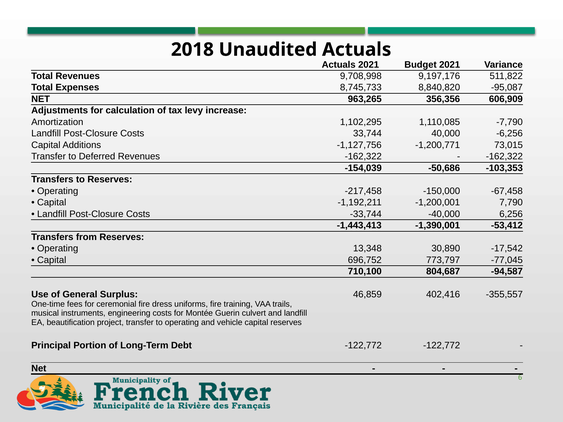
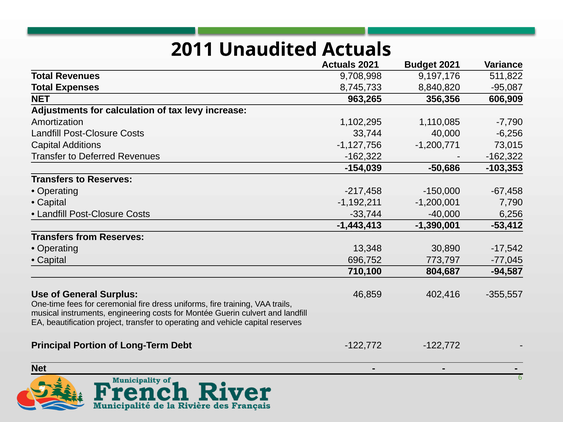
2018: 2018 -> 2011 (192, 50)
